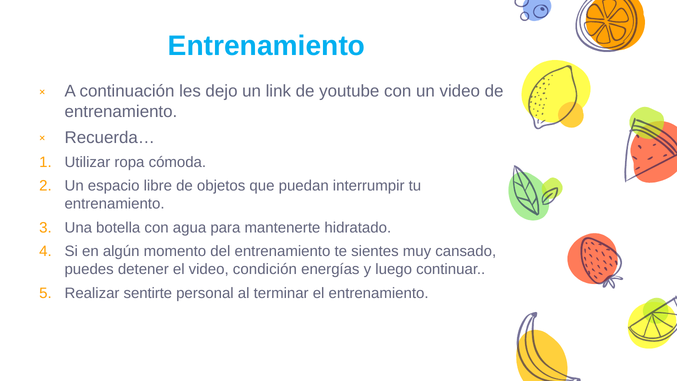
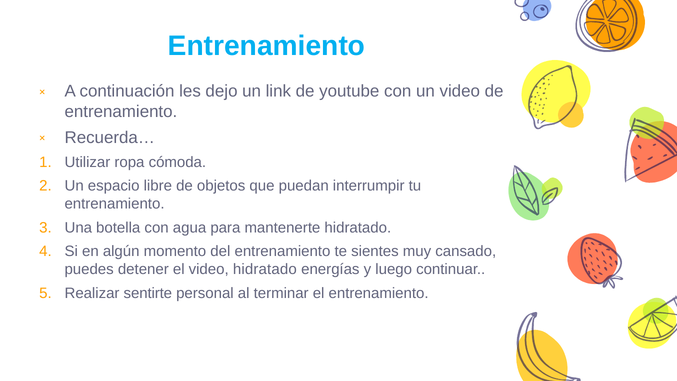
video condición: condición -> hidratado (265, 269)
